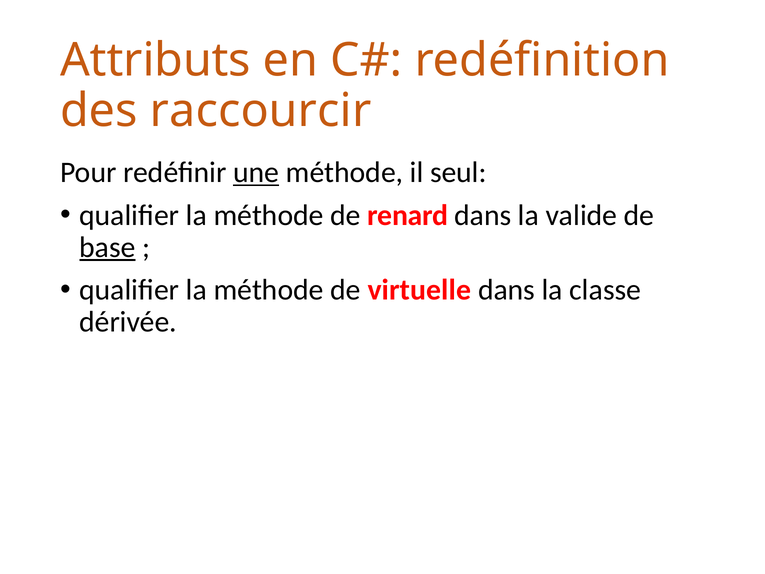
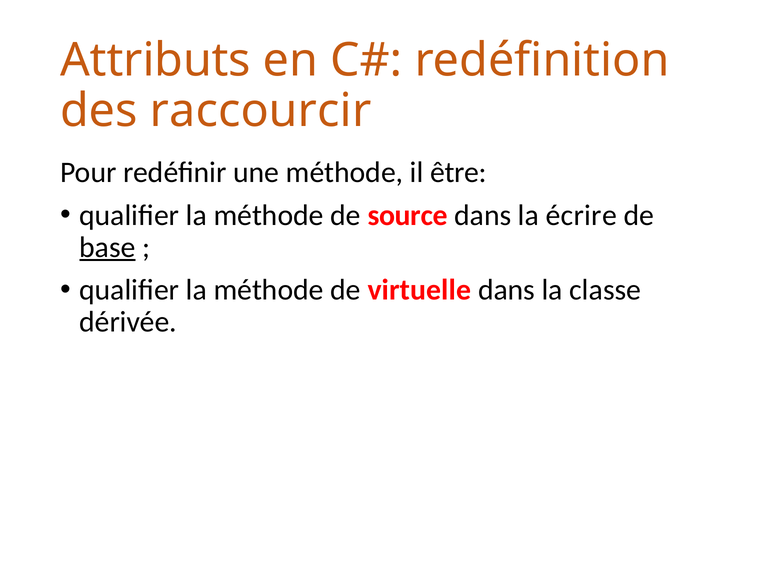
une underline: present -> none (256, 172)
seul: seul -> être (458, 172)
renard: renard -> source (408, 215)
valide: valide -> écrire (581, 215)
